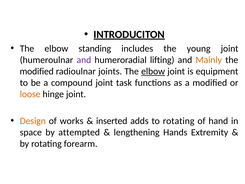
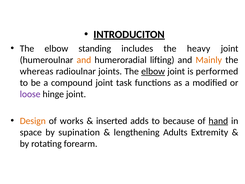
young: young -> heavy (199, 48)
and colour: purple -> orange (84, 60)
modified: modified -> whereas (37, 71)
equipment: equipment -> performed (217, 71)
loose colour: orange -> purple (30, 94)
to rotating: rotating -> because (179, 121)
hand underline: none -> present (218, 121)
attempted: attempted -> supination (79, 132)
Hands: Hands -> Adults (175, 132)
